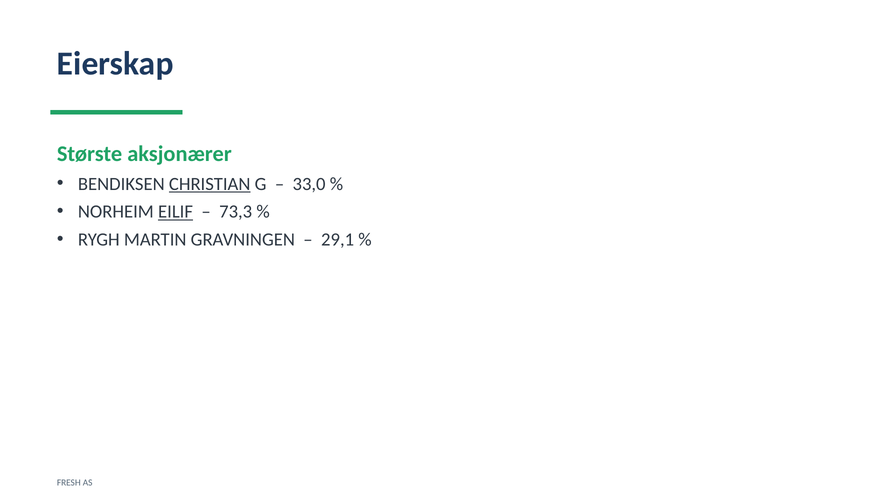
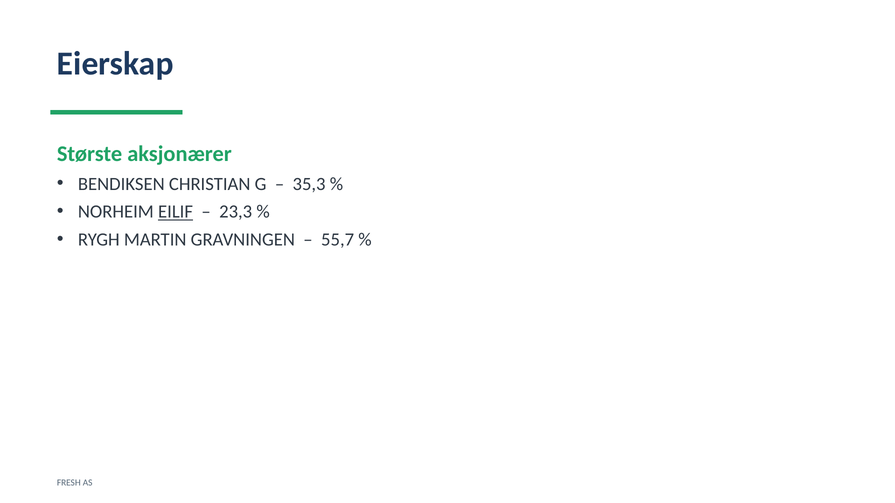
CHRISTIAN underline: present -> none (210, 184)
33,0: 33,0 -> 35,3 (309, 184)
73,3: 73,3 -> 23,3 (236, 212)
29,1: 29,1 -> 55,7 (338, 240)
